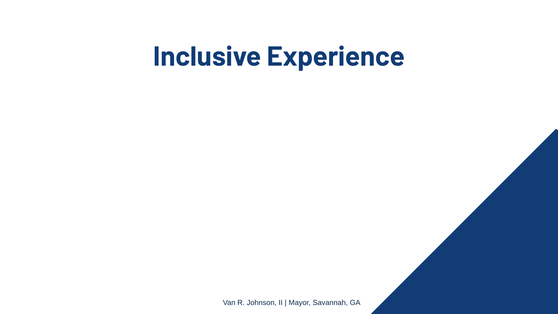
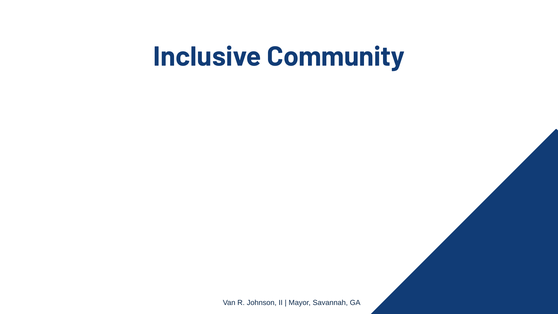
Experience: Experience -> Community (336, 57)
